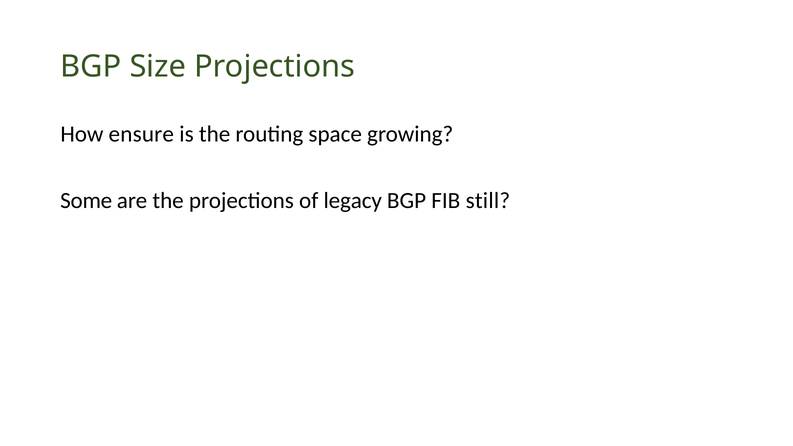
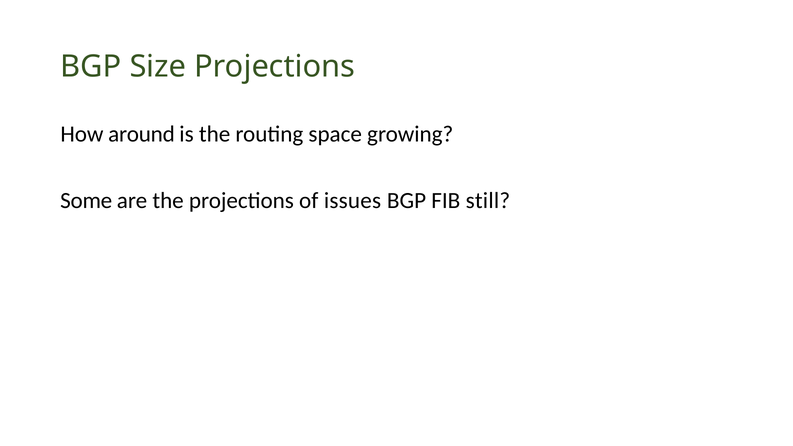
ensure: ensure -> around (141, 134)
legacy: legacy -> issues (353, 200)
